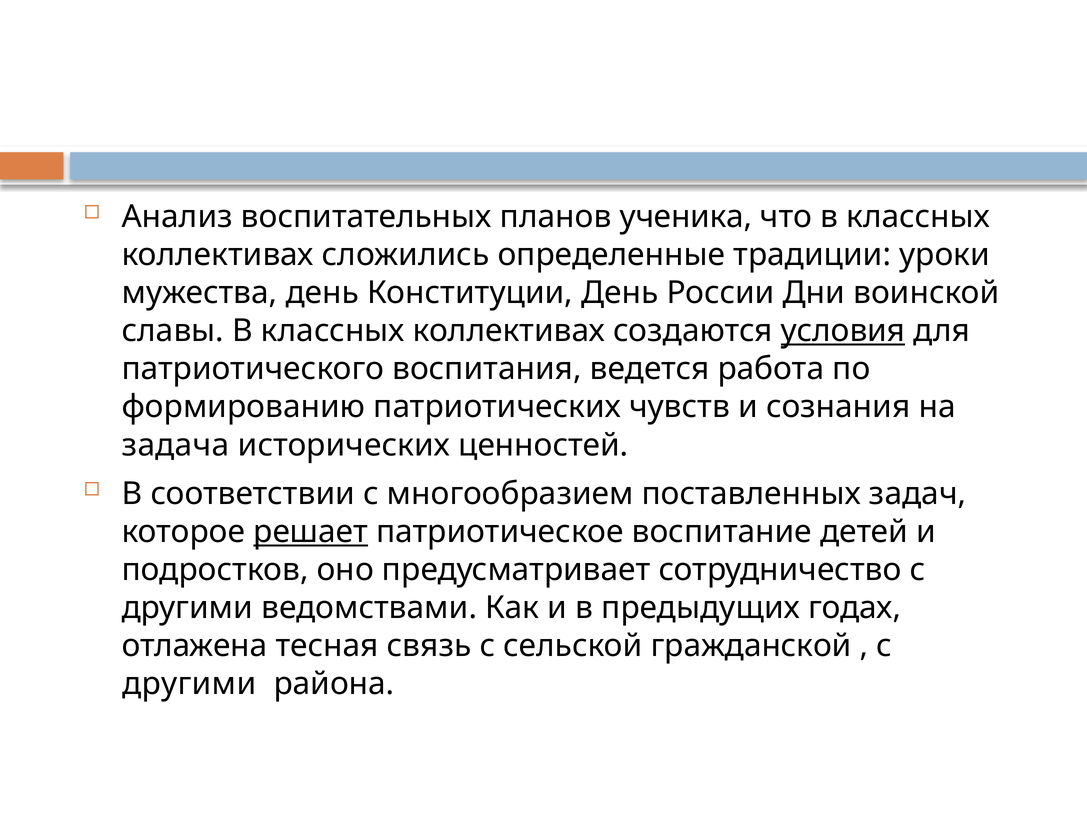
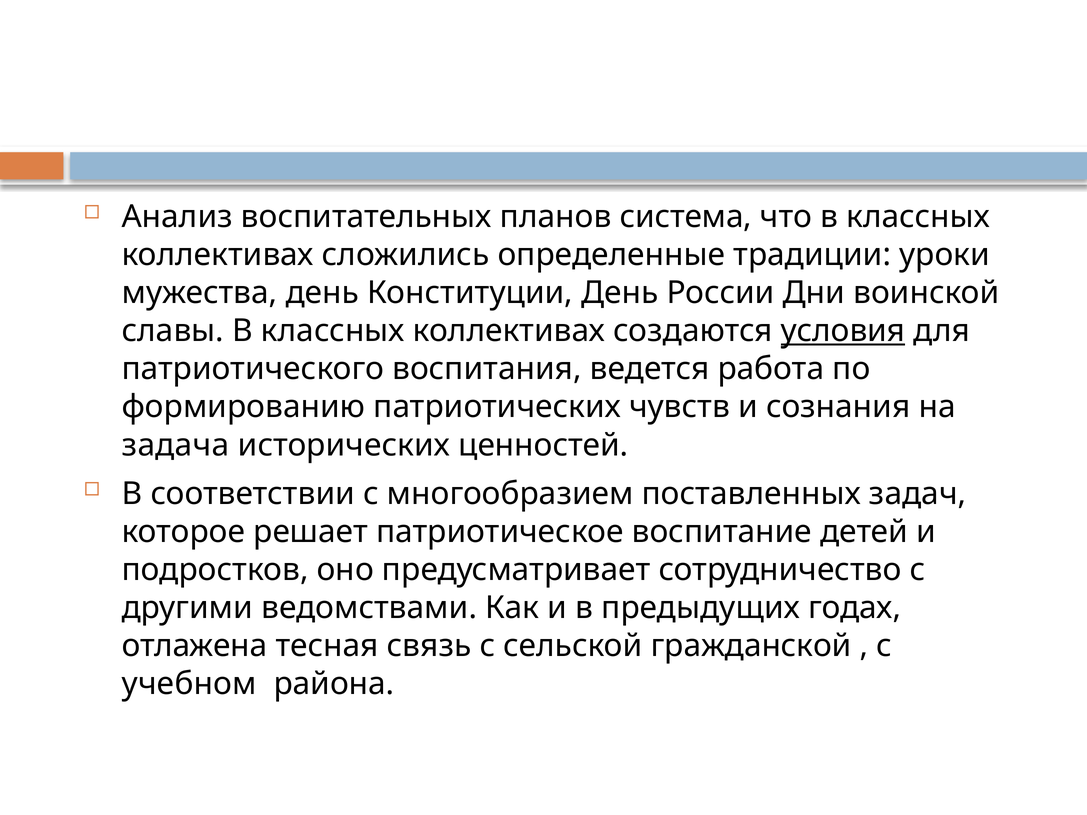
ученика: ученика -> система (686, 217)
решает underline: present -> none (311, 532)
другими: другими -> учебном (189, 684)
